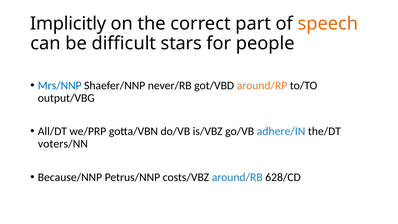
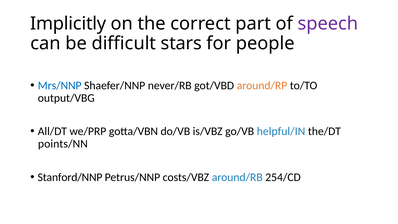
speech colour: orange -> purple (328, 24)
adhere/IN: adhere/IN -> helpful/IN (281, 131)
voters/NN: voters/NN -> points/NN (63, 144)
Because/NNP: Because/NNP -> Stanford/NNP (70, 177)
628/CD: 628/CD -> 254/CD (283, 177)
